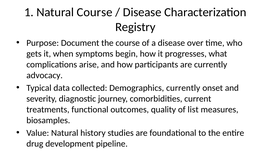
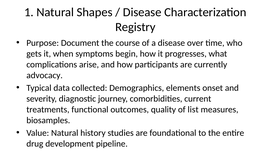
Natural Course: Course -> Shapes (95, 12)
Demographics currently: currently -> elements (183, 88)
